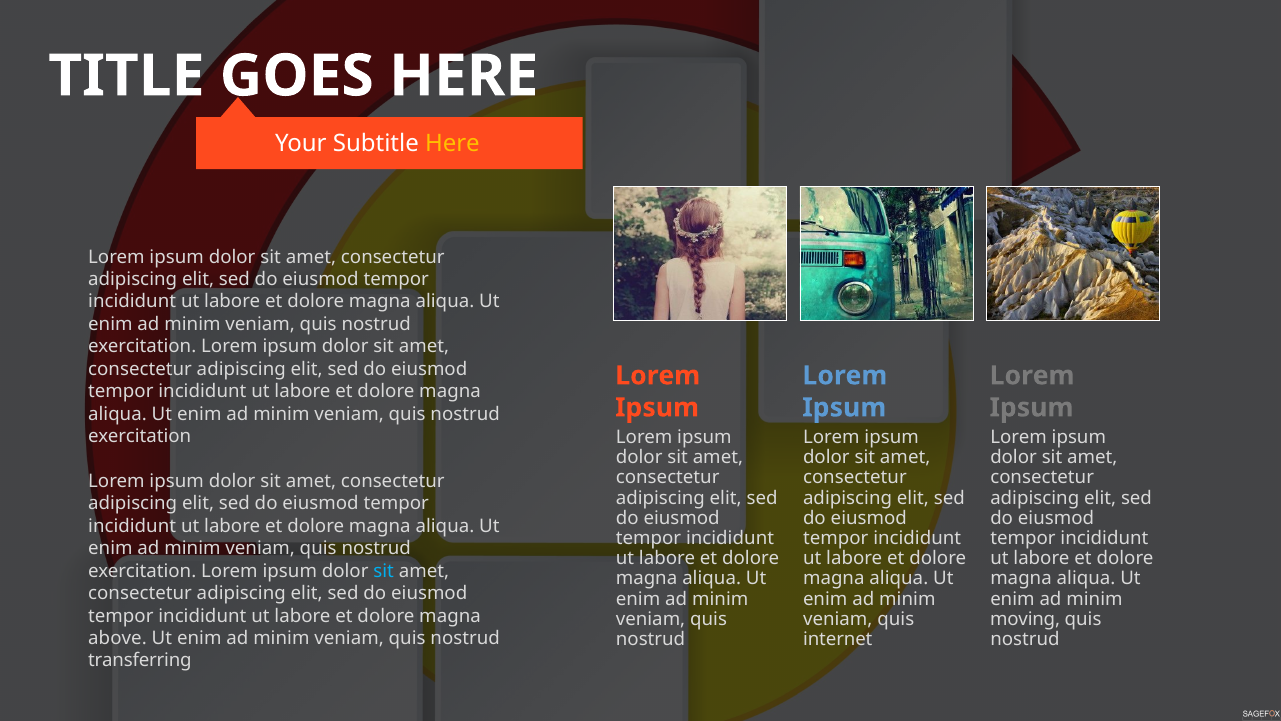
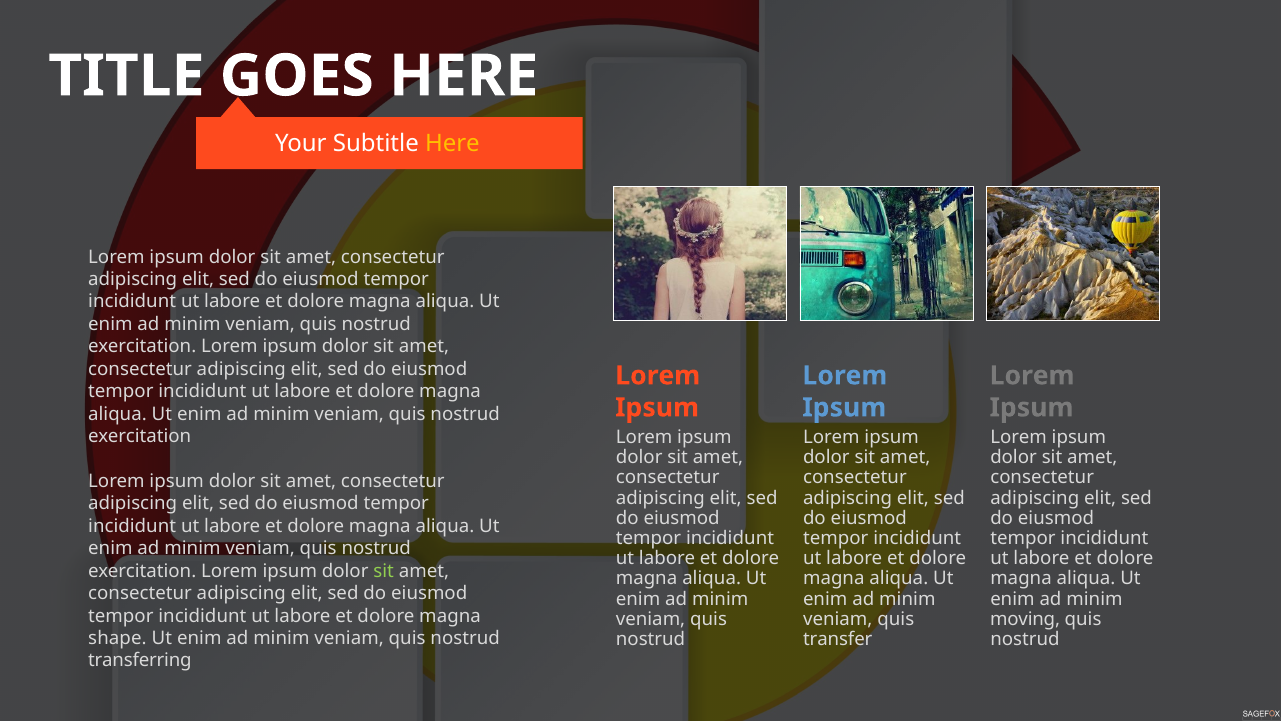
sit colour: light blue -> light green (384, 571)
above: above -> shape (117, 638)
internet: internet -> transfer (838, 639)
